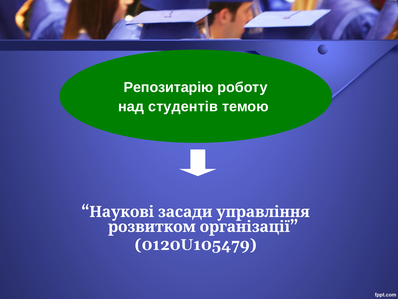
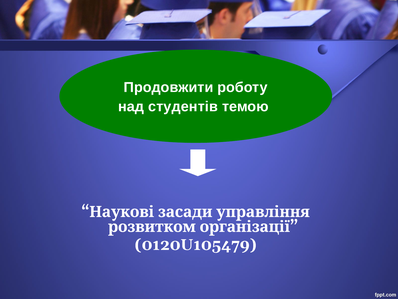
Репозитарію: Репозитарію -> Продовжити (168, 87)
